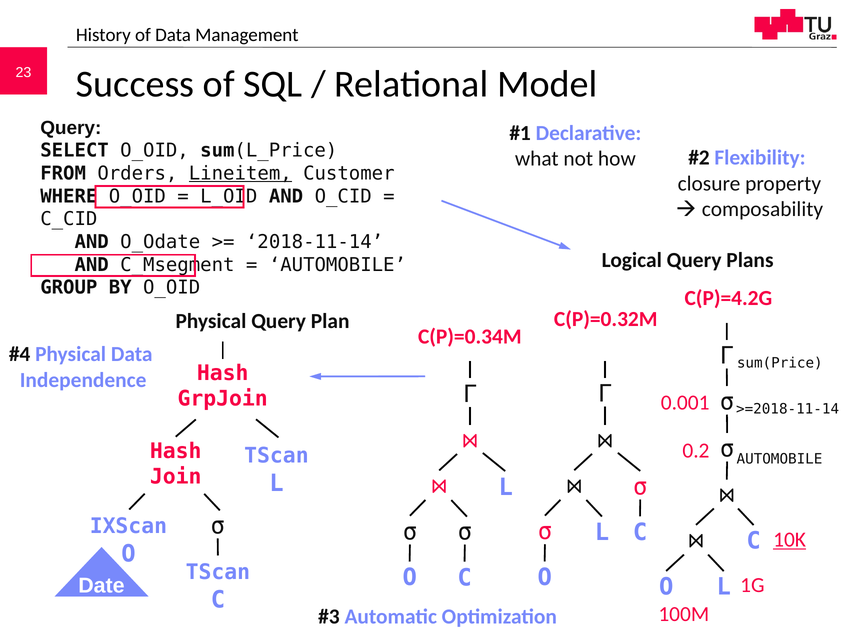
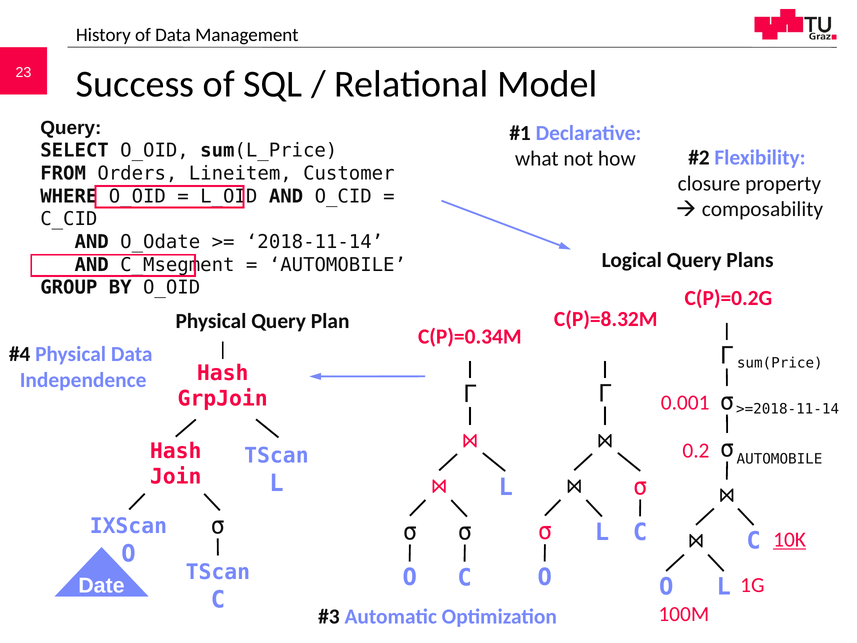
Lineitem underline: present -> none (240, 173)
C(P)=4.2G: C(P)=4.2G -> C(P)=0.2G (728, 298)
C(P)=0.32M: C(P)=0.32M -> C(P)=8.32M (606, 319)
